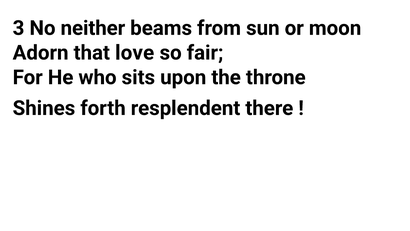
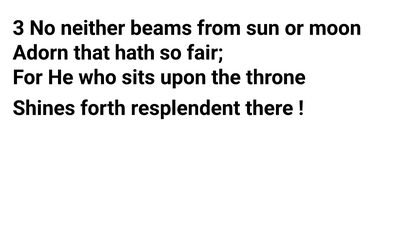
love: love -> hath (135, 53)
